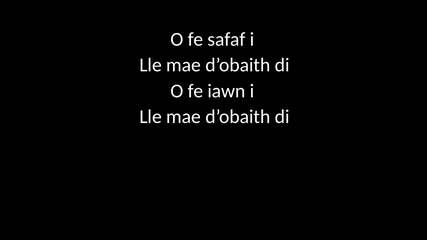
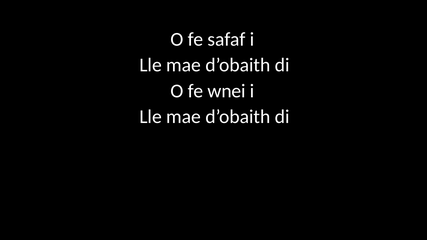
iawn: iawn -> wnei (227, 91)
